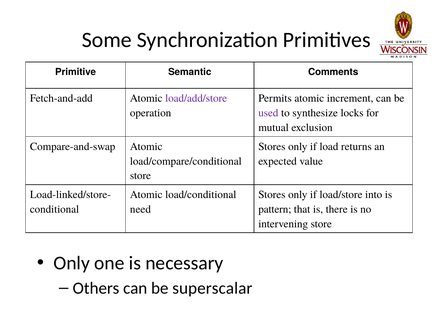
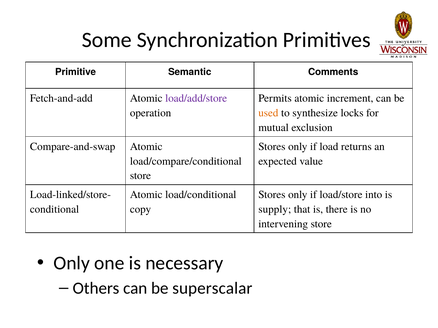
used colour: purple -> orange (268, 113)
need: need -> copy (141, 210)
pattern: pattern -> supply (275, 210)
